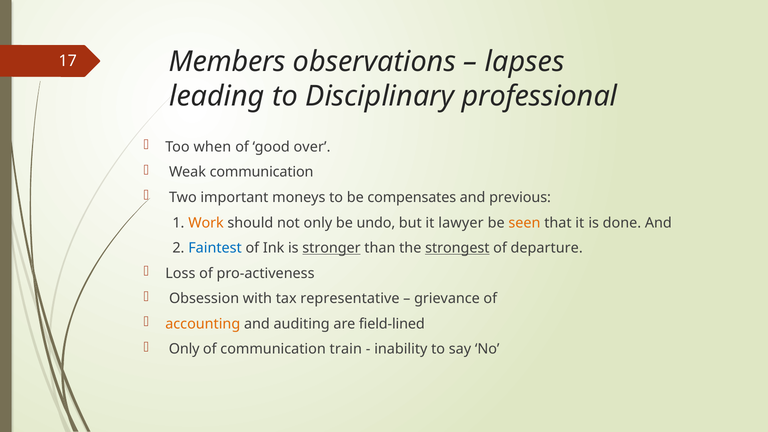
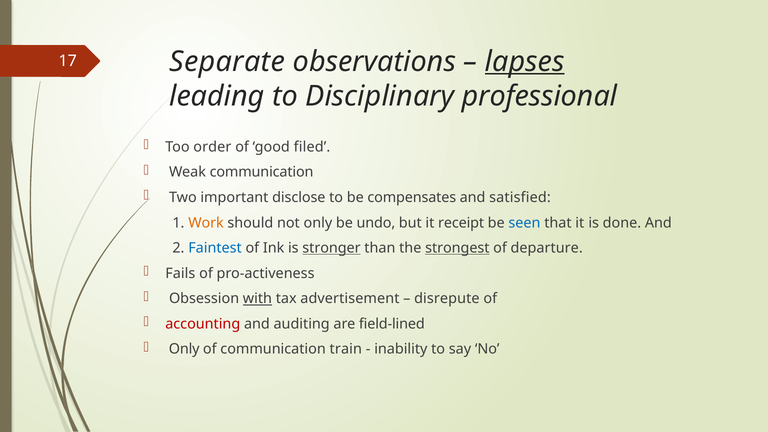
Members: Members -> Separate (227, 61)
lapses underline: none -> present (525, 61)
when: when -> order (212, 147)
over: over -> filed (312, 147)
moneys: moneys -> disclose (299, 198)
previous: previous -> satisfied (520, 198)
lawyer: lawyer -> receipt (461, 223)
seen colour: orange -> blue (524, 223)
Loss: Loss -> Fails (180, 273)
with underline: none -> present (257, 299)
representative: representative -> advertisement (350, 299)
grievance: grievance -> disrepute (447, 299)
accounting colour: orange -> red (203, 324)
